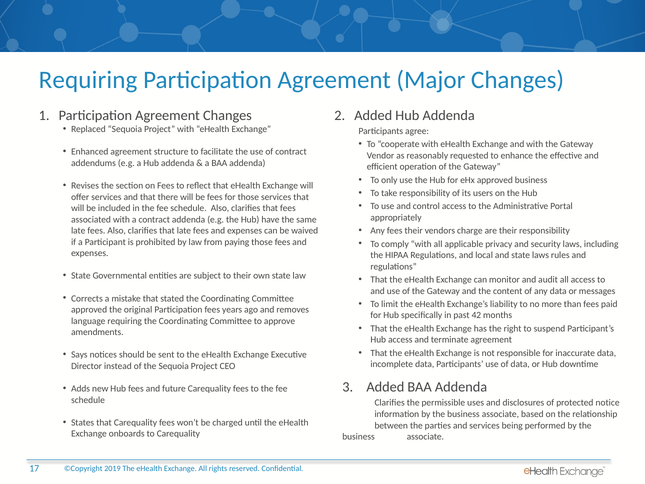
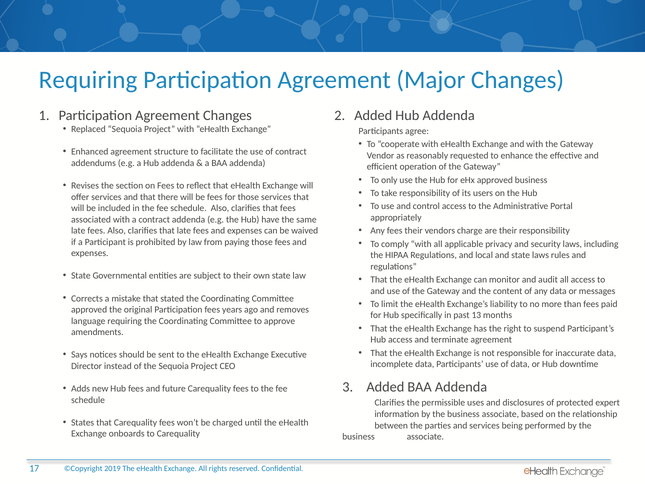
42: 42 -> 13 (476, 315)
notice: notice -> expert (608, 403)
